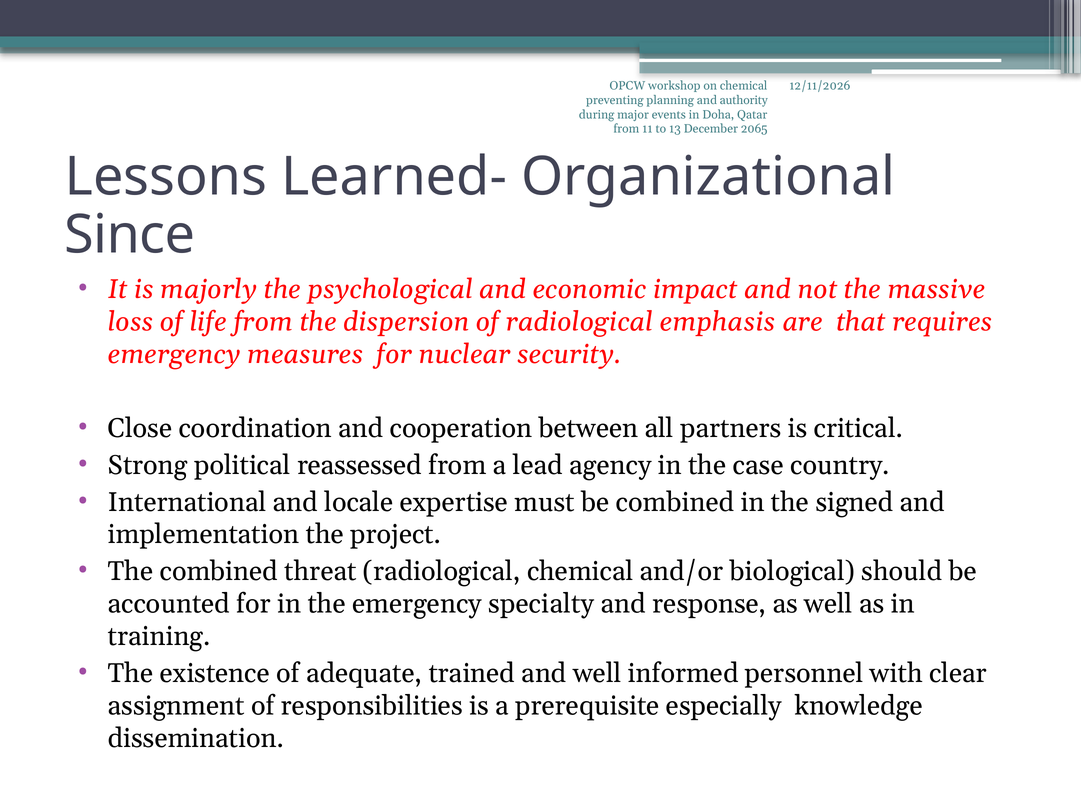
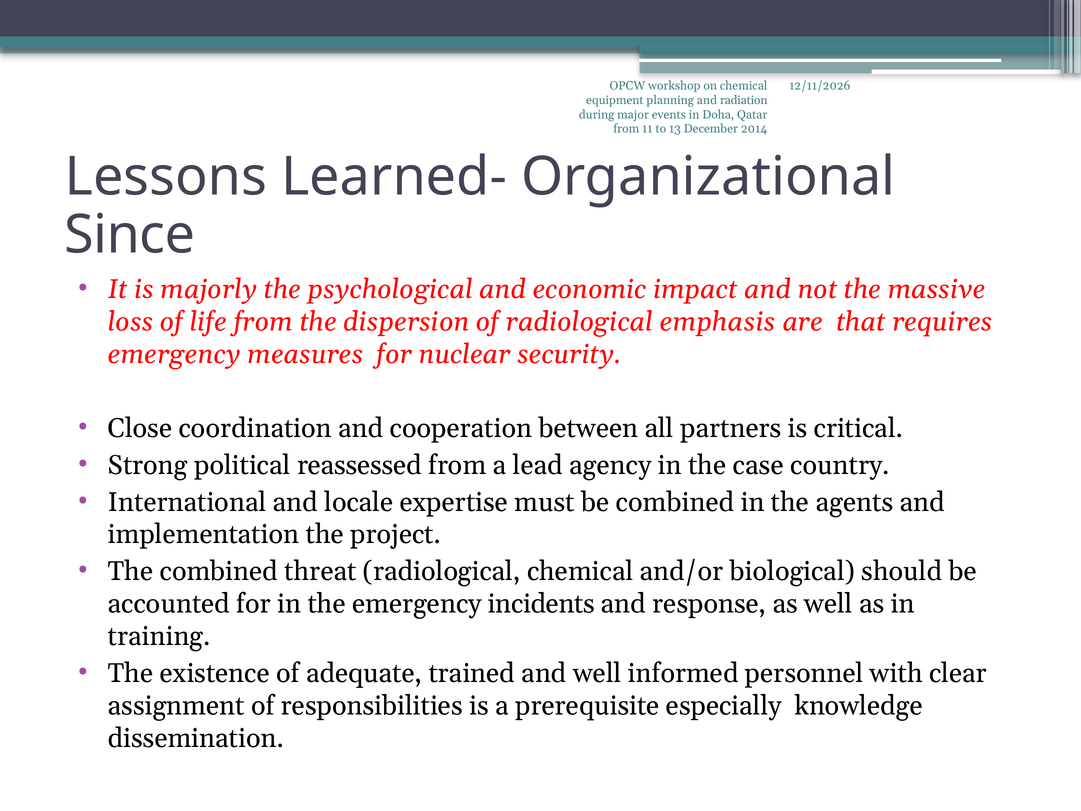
preventing: preventing -> equipment (615, 100)
authority: authority -> radiation (744, 100)
2065: 2065 -> 2014 (754, 129)
signed: signed -> agents (854, 502)
specialty: specialty -> incidents (541, 604)
